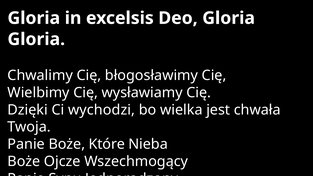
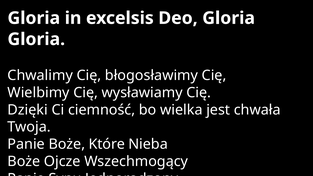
wychodzi: wychodzi -> ciemność (102, 110)
